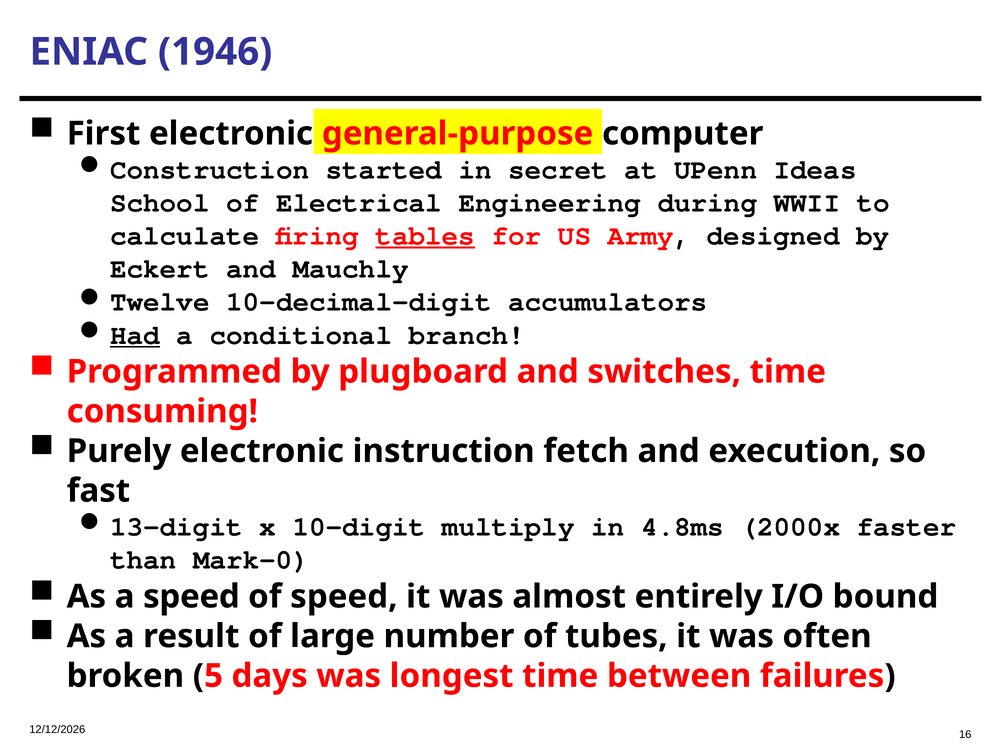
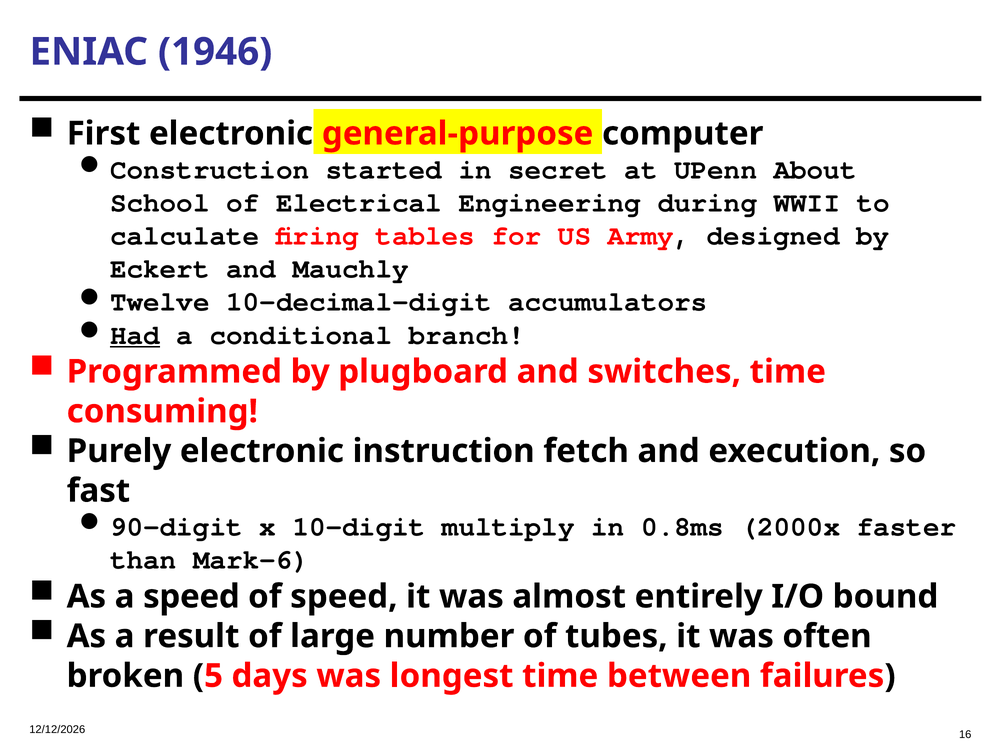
Ideas: Ideas -> About (815, 170)
tables underline: present -> none (425, 236)
13-digit: 13-digit -> 90-digit (176, 527)
4.8ms: 4.8ms -> 0.8ms (682, 527)
Mark-0: Mark-0 -> Mark-6 (251, 560)
